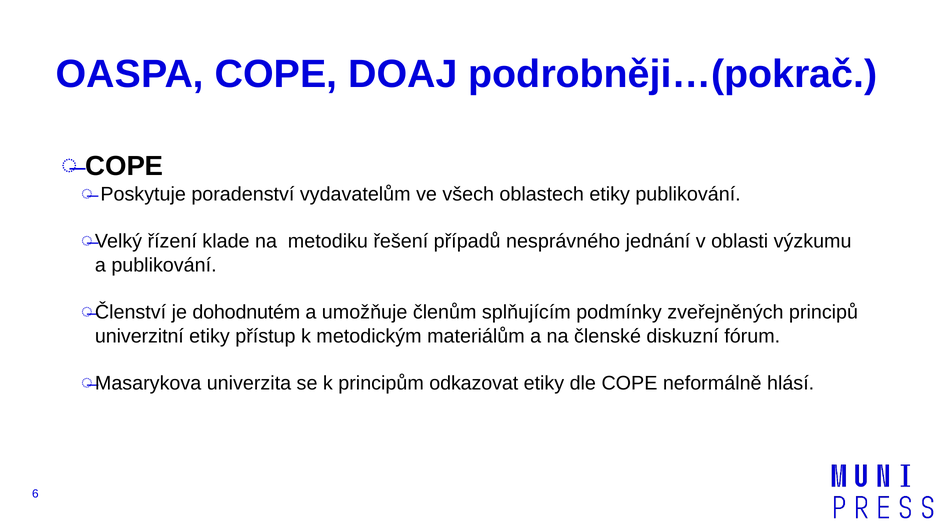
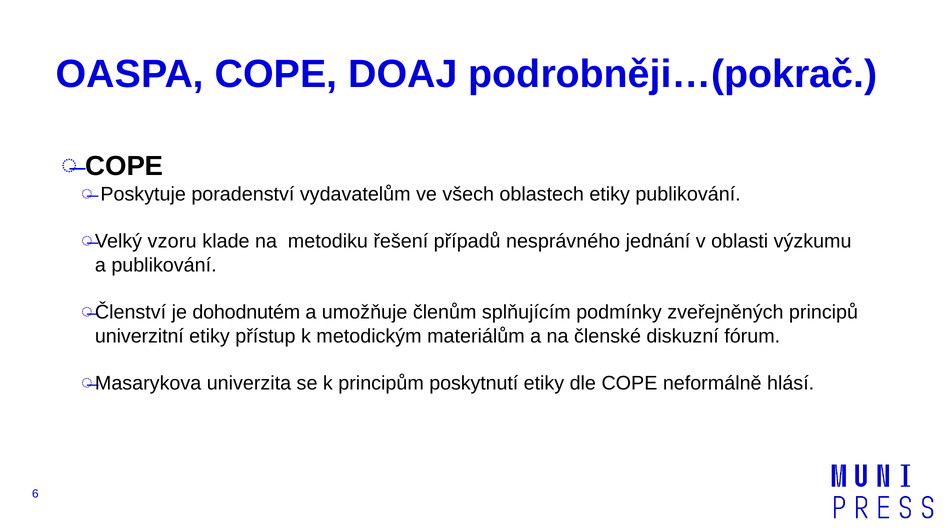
řízení: řízení -> vzoru (172, 242)
odkazovat: odkazovat -> poskytnutí (474, 383)
